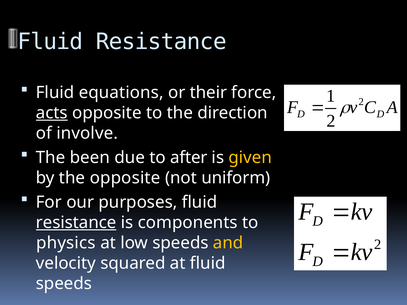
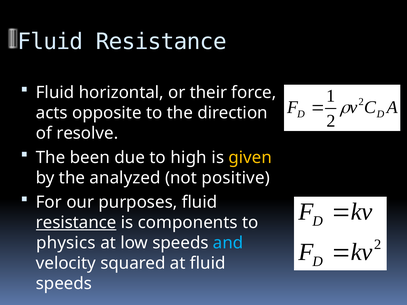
equations: equations -> horizontal (121, 93)
acts underline: present -> none (52, 113)
involve: involve -> resolve (87, 133)
after: after -> high (189, 158)
the opposite: opposite -> analyzed (125, 178)
uniform: uniform -> positive (236, 178)
and colour: yellow -> light blue (228, 243)
